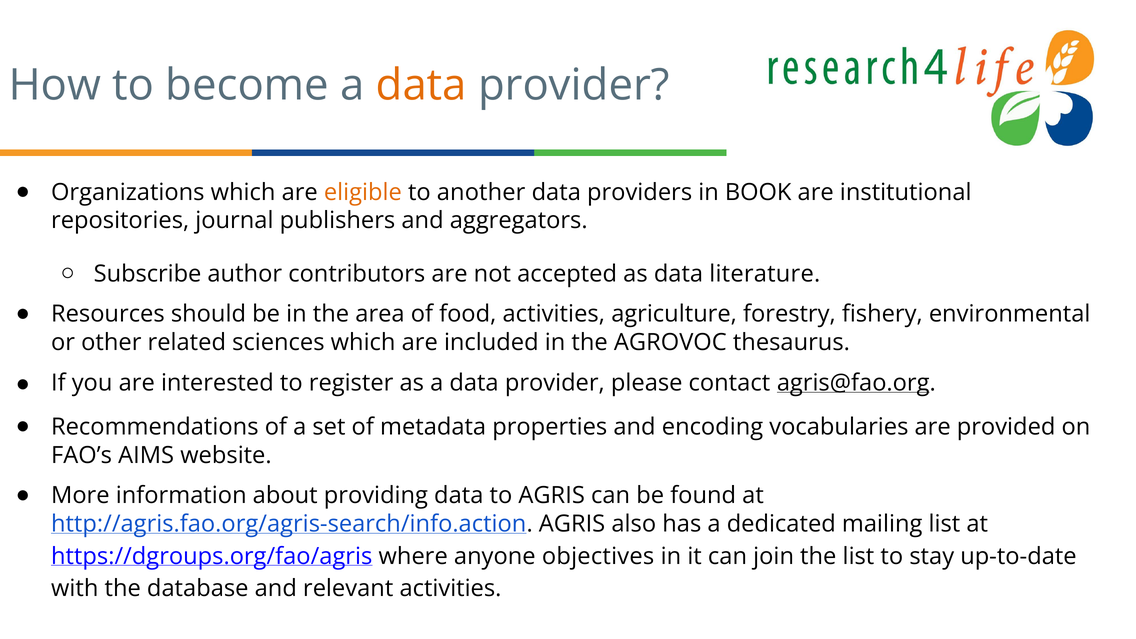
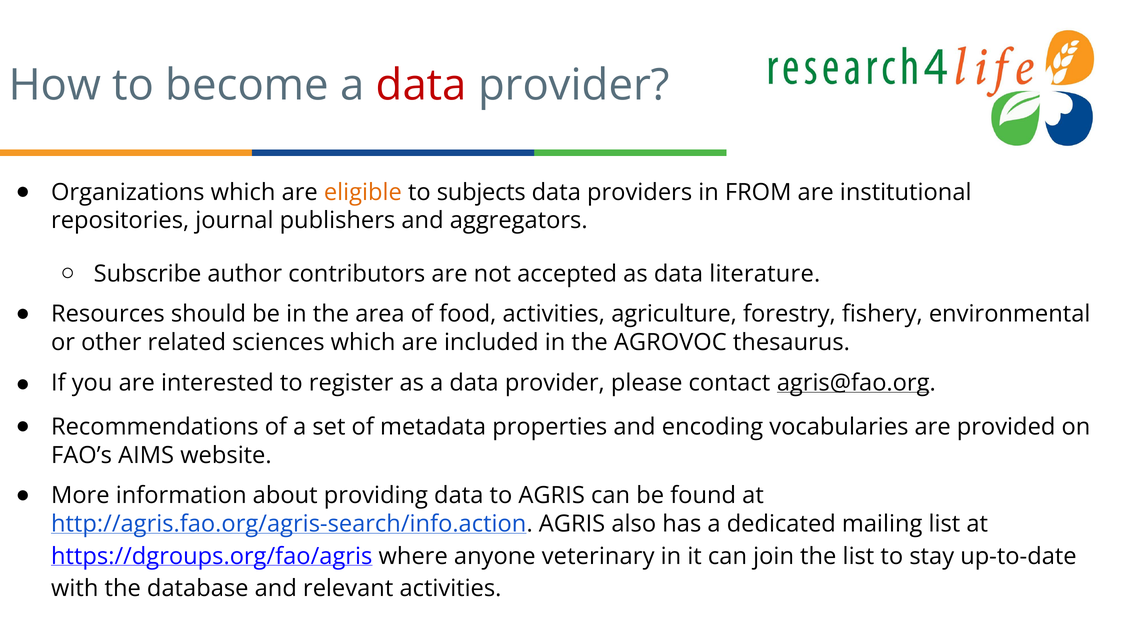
data colour: orange -> red (421, 85)
another: another -> subjects (481, 192)
BOOK: BOOK -> FROM (758, 192)
objectives: objectives -> veterinary (598, 556)
